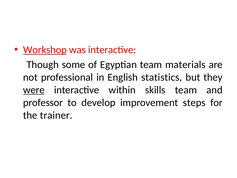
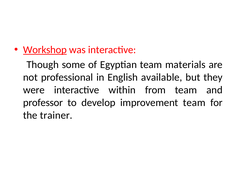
statistics: statistics -> available (162, 77)
were underline: present -> none (34, 90)
skills: skills -> from (155, 90)
improvement steps: steps -> team (194, 102)
